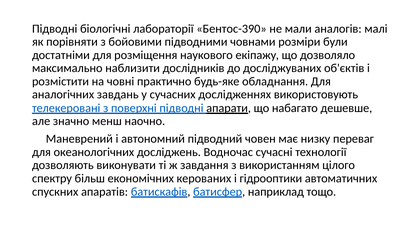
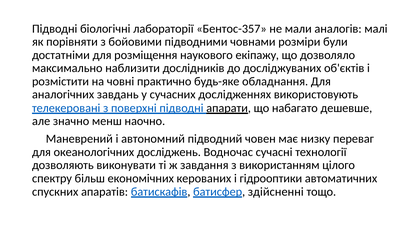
Бентос-390: Бентос-390 -> Бентос-357 (232, 29)
наприклад: наприклад -> здійсненні (276, 192)
